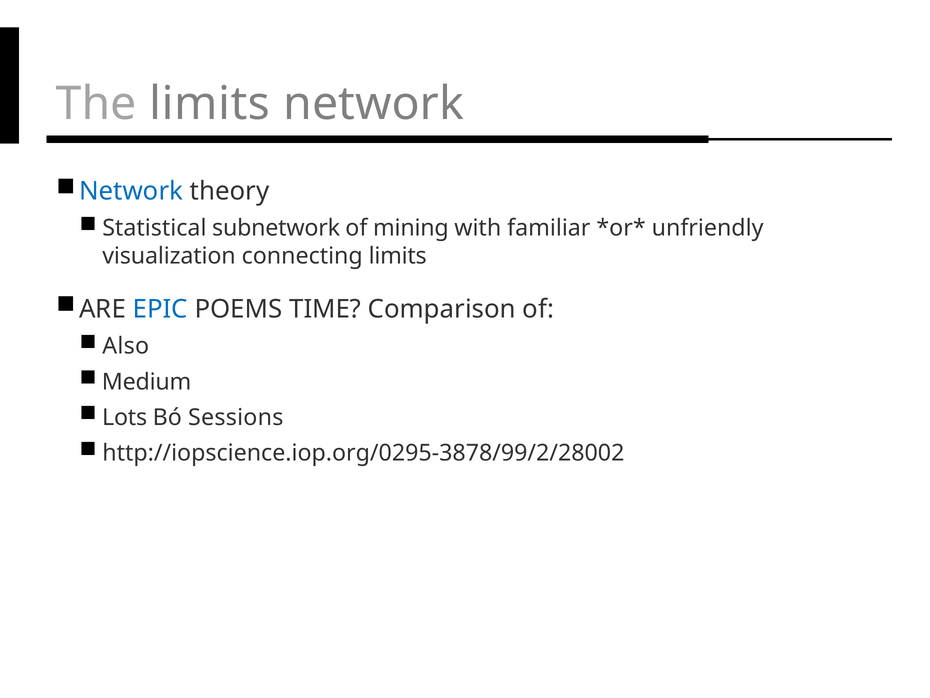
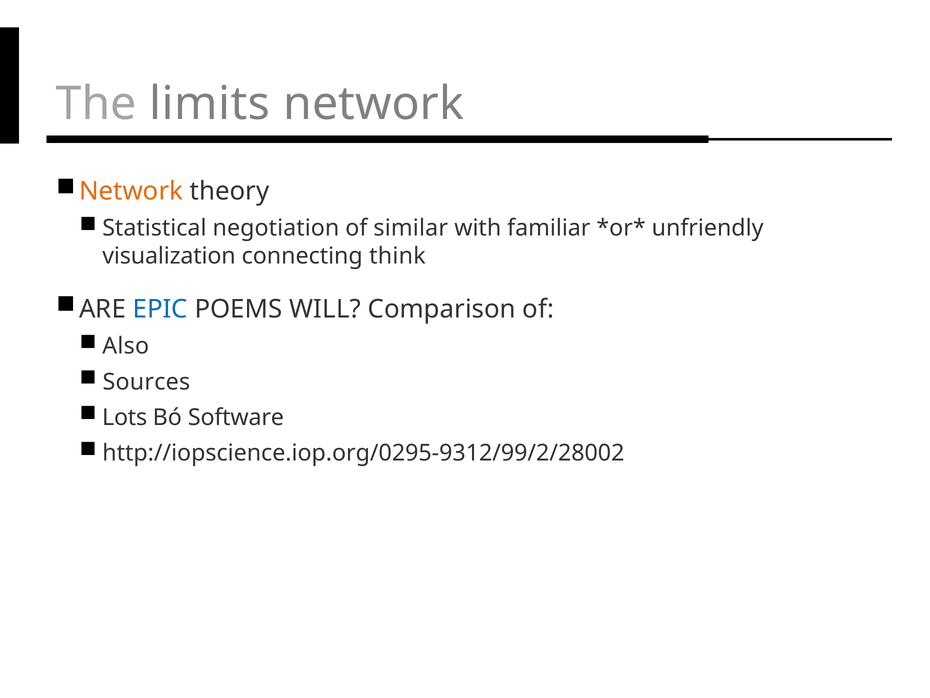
Network colour: blue -> orange (131, 191)
subnetwork: subnetwork -> negotiation (276, 228)
mining: mining -> similar (411, 228)
connecting limits: limits -> think (397, 256)
TIME: TIME -> WILL (325, 309)
Medium: Medium -> Sources (146, 382)
Sessions: Sessions -> Software (236, 417)
http://iopscience.iop.org/0295-3878/99/2/28002: http://iopscience.iop.org/0295-3878/99/2/28002 -> http://iopscience.iop.org/0295-9312/99/2/28002 (363, 453)
